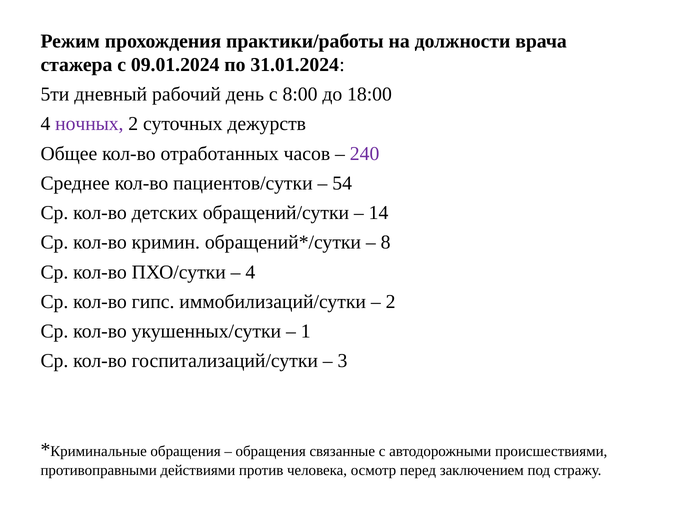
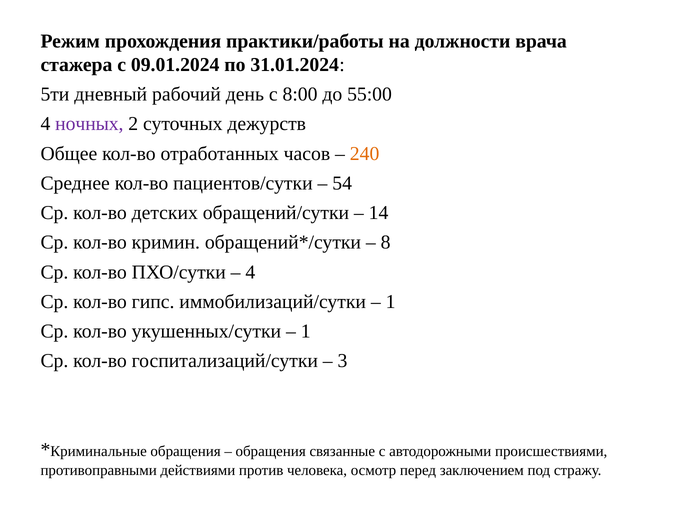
18:00: 18:00 -> 55:00 (370, 94)
240 colour: purple -> orange (365, 154)
2: 2 -> 1 (391, 302)
